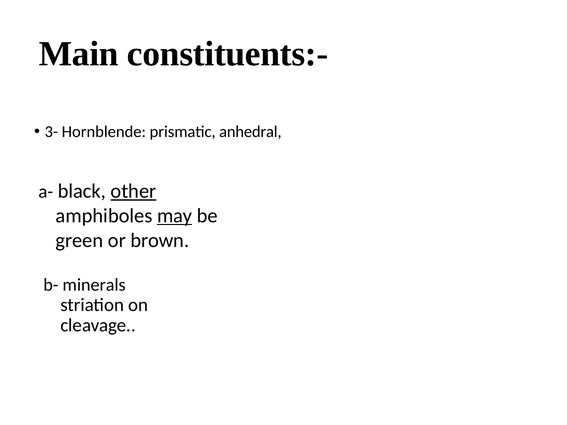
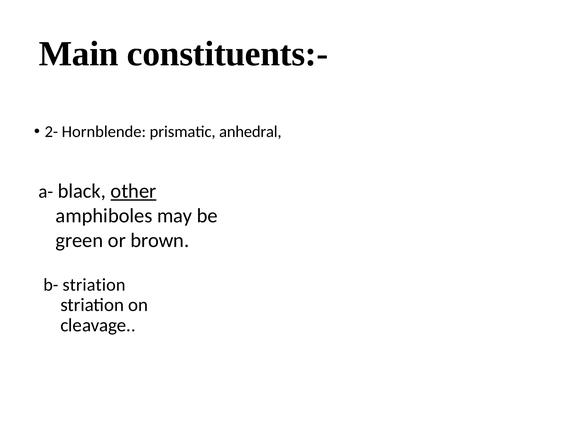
3-: 3- -> 2- (51, 132)
may underline: present -> none (175, 216)
b- minerals: minerals -> striation (94, 285)
